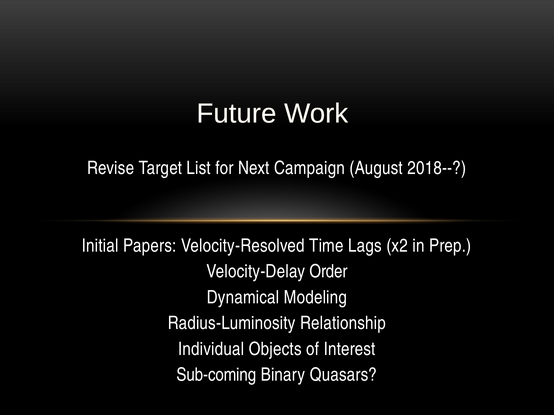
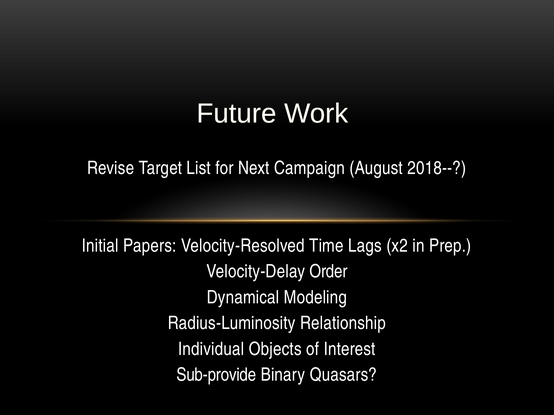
Sub-coming: Sub-coming -> Sub-provide (216, 375)
